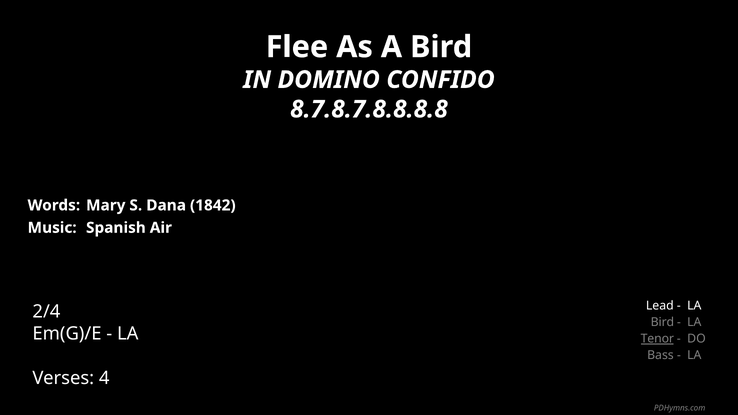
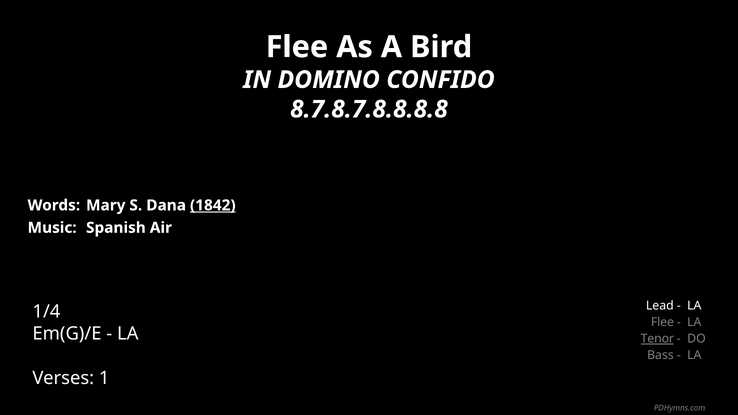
1842 underline: none -> present (213, 205)
2/4: 2/4 -> 1/4 (46, 312)
Bird: Bird -> Flee (662, 322)
4: 4 -> 1 (104, 378)
